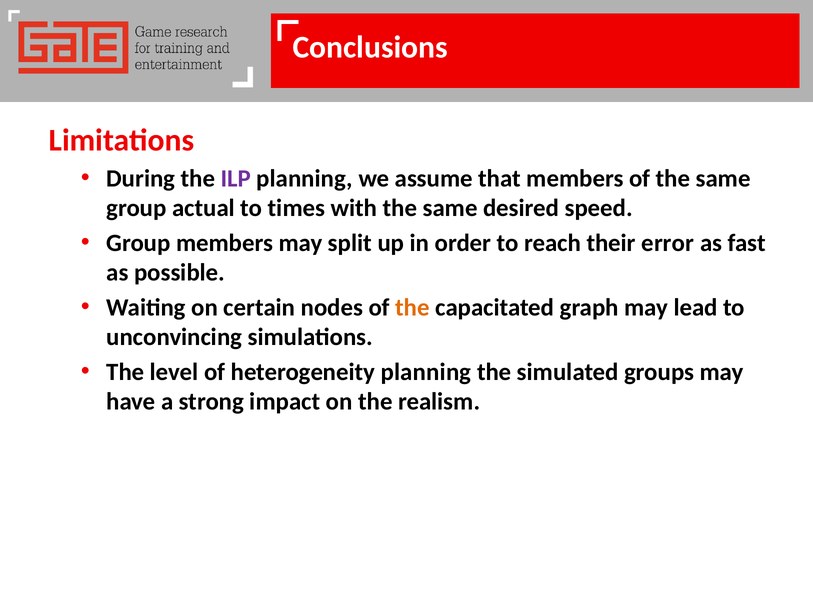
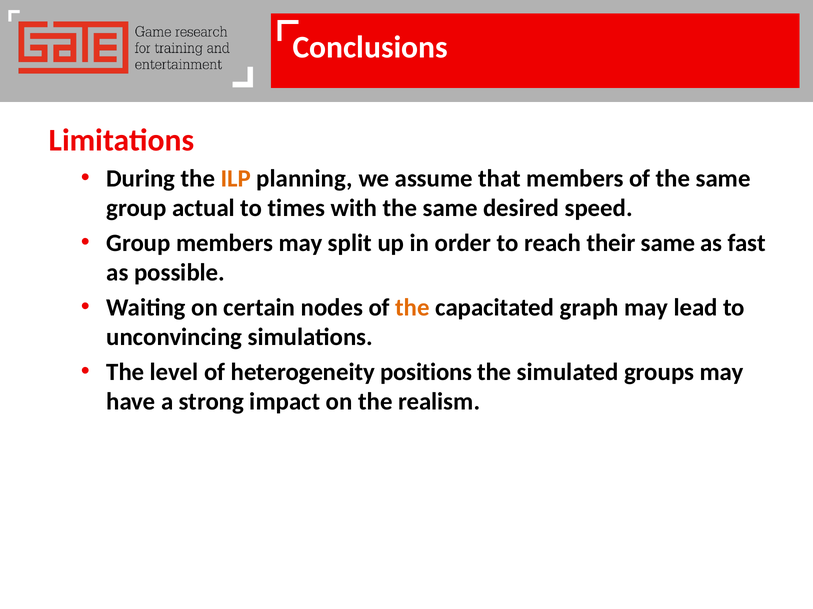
ILP colour: purple -> orange (236, 179)
their error: error -> same (668, 243)
heterogeneity planning: planning -> positions (426, 372)
